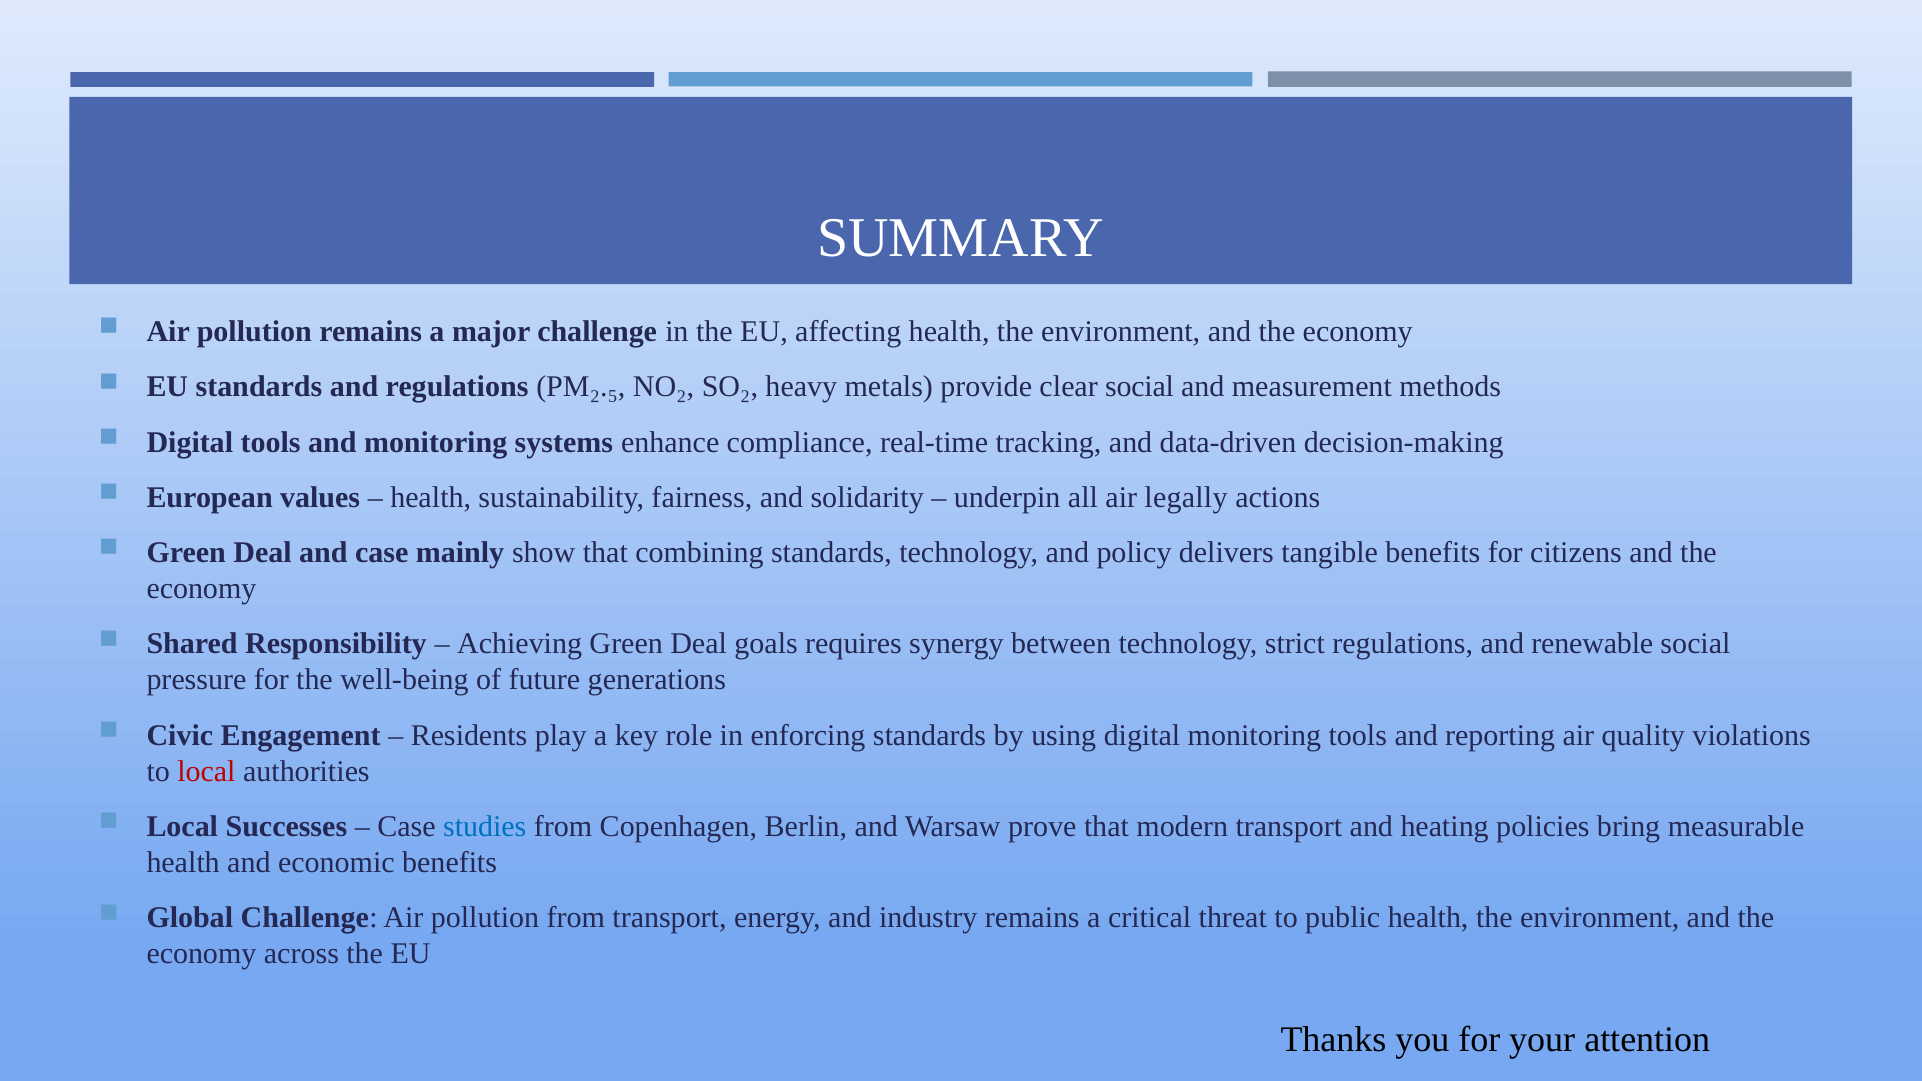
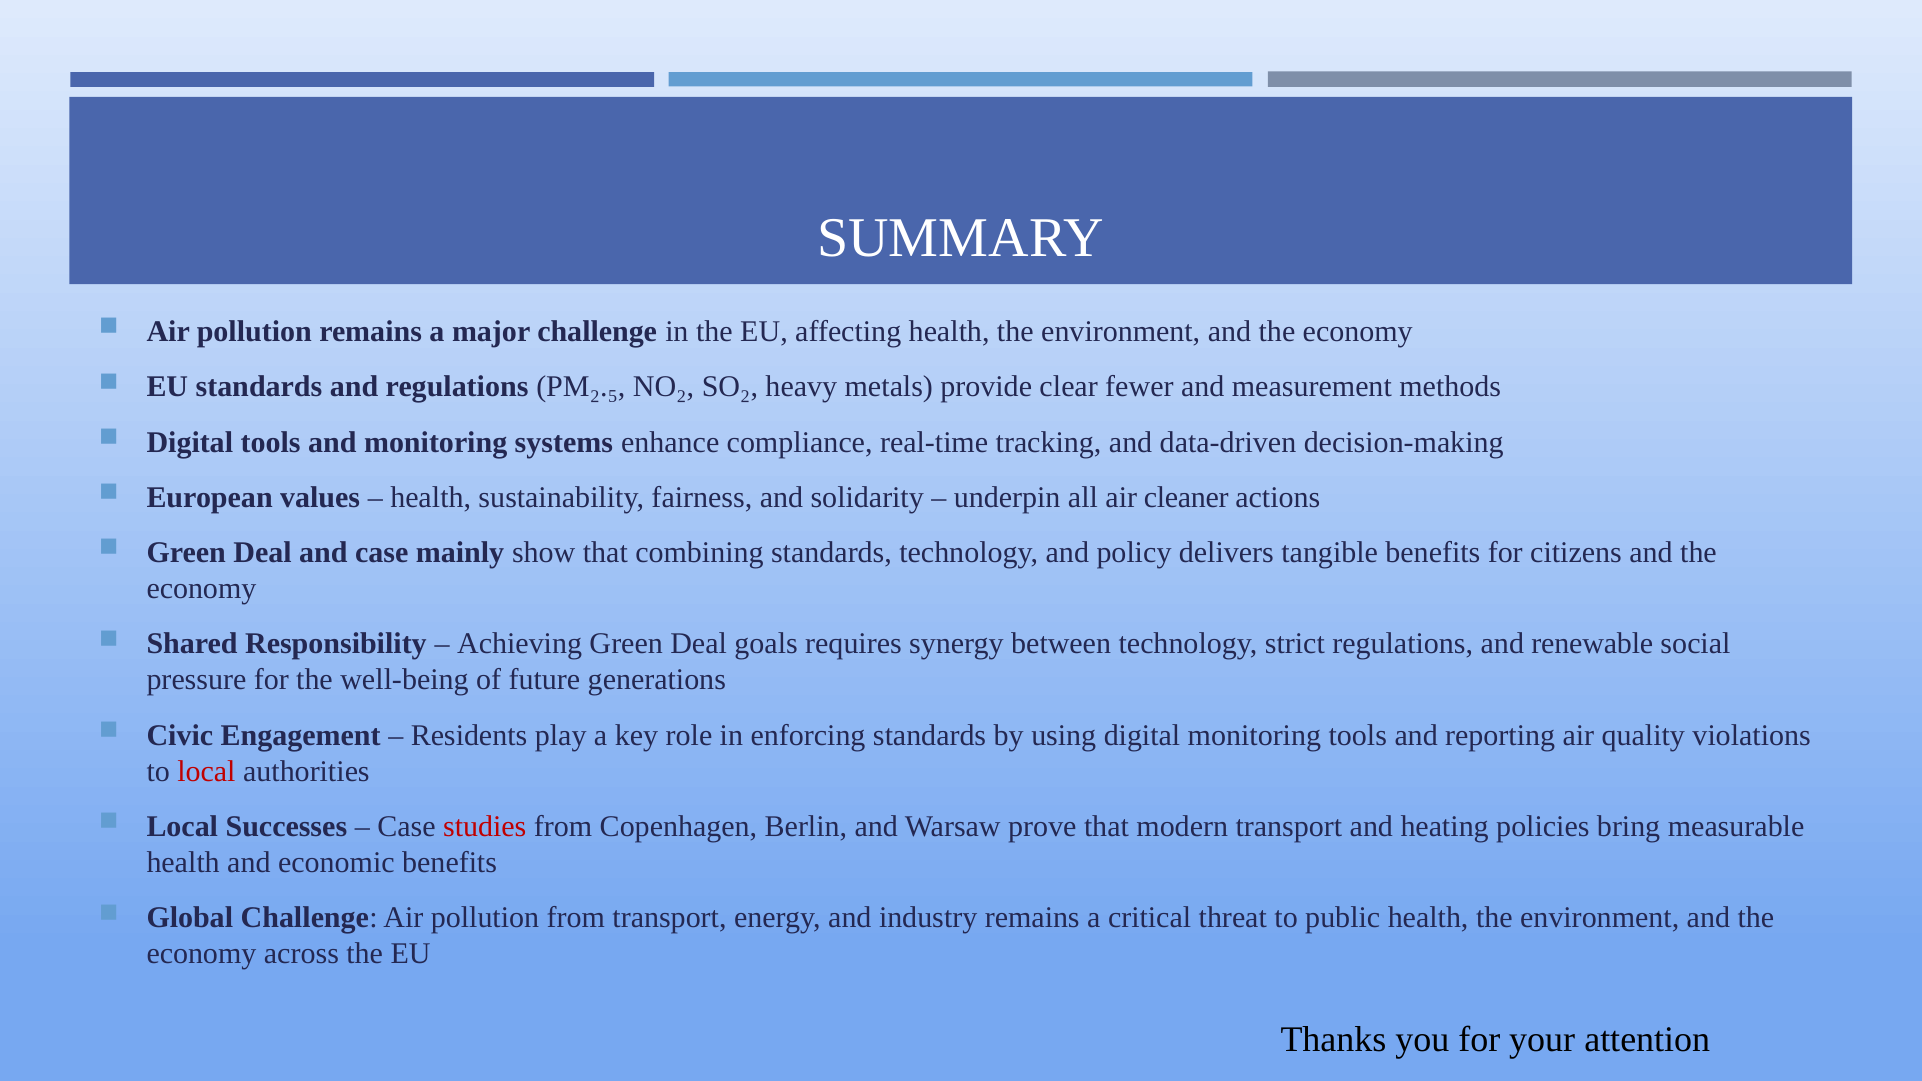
clear social: social -> fewer (1139, 387)
legally: legally -> cleaner (1186, 497)
studies colour: blue -> red (485, 827)
